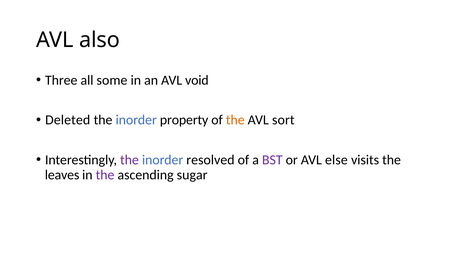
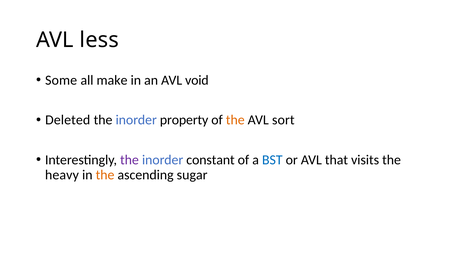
also: also -> less (99, 40)
Three: Three -> Some (61, 80)
some: some -> make (112, 80)
resolved: resolved -> constant (211, 160)
BST colour: purple -> blue (272, 160)
else: else -> that (336, 160)
leaves: leaves -> heavy (62, 175)
the colour: purple -> orange (105, 175)
